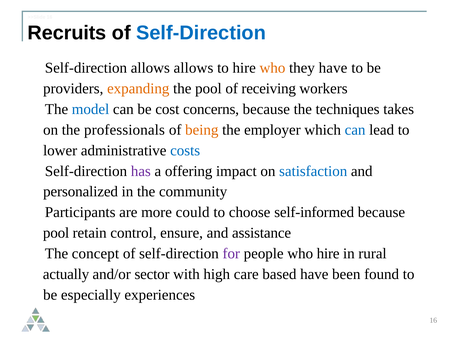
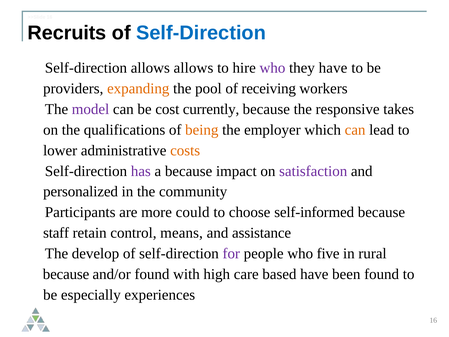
who colour: orange -> purple (272, 68)
model colour: blue -> purple (91, 109)
concerns: concerns -> currently (211, 109)
techniques: techniques -> responsive (348, 109)
professionals: professionals -> qualifications (125, 130)
can colour: blue -> orange (355, 130)
costs colour: blue -> orange (185, 150)
a offering: offering -> because (189, 171)
satisfaction colour: blue -> purple (313, 171)
pool: pool -> staff (56, 233)
ensure: ensure -> means (182, 233)
concept: concept -> develop (96, 254)
who hire: hire -> five (328, 254)
actually: actually -> because (66, 274)
and/or sector: sector -> found (152, 274)
